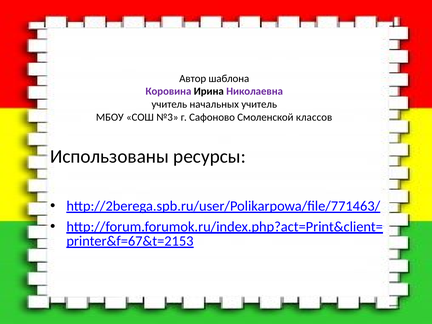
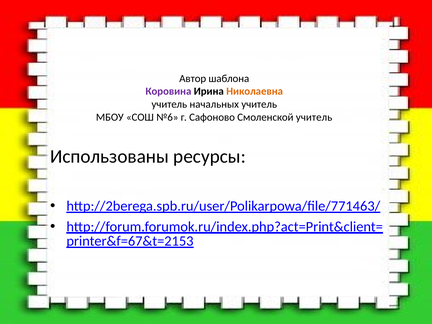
Николаевна colour: purple -> orange (255, 91)
№3: №3 -> №6 (167, 117)
Смоленской классов: классов -> учитель (314, 117)
